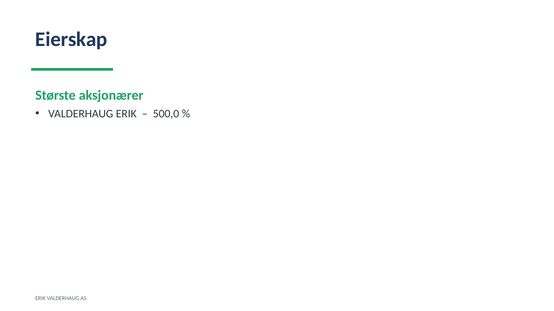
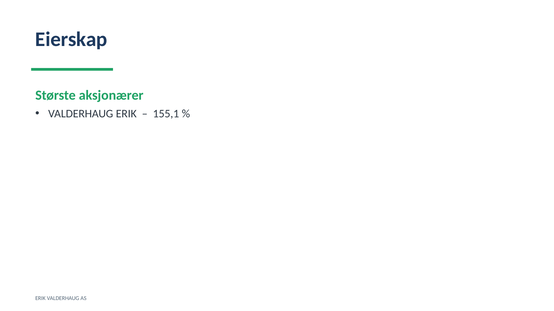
500,0: 500,0 -> 155,1 (166, 114)
